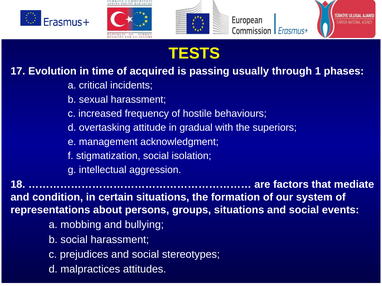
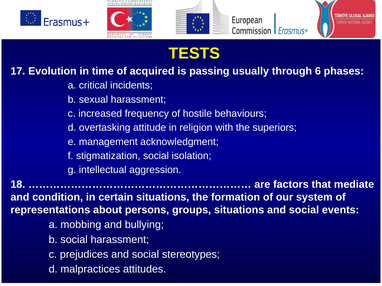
1: 1 -> 6 (318, 71)
gradual: gradual -> religion (196, 128)
